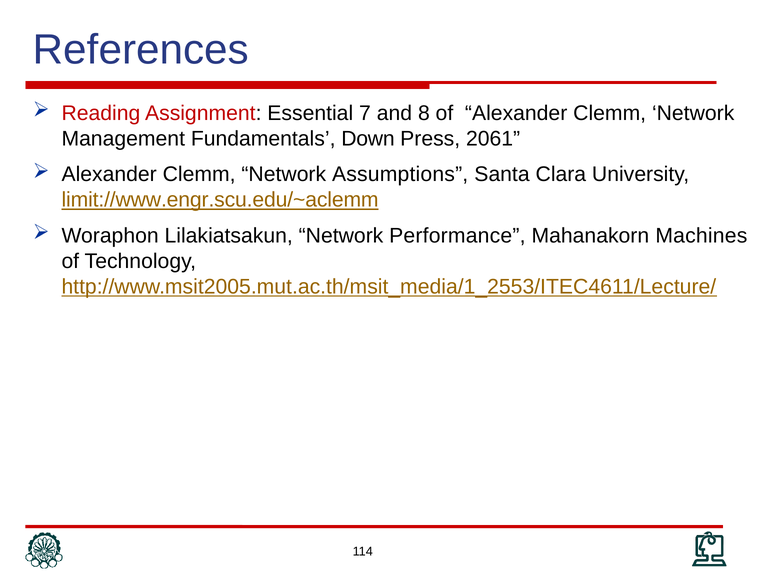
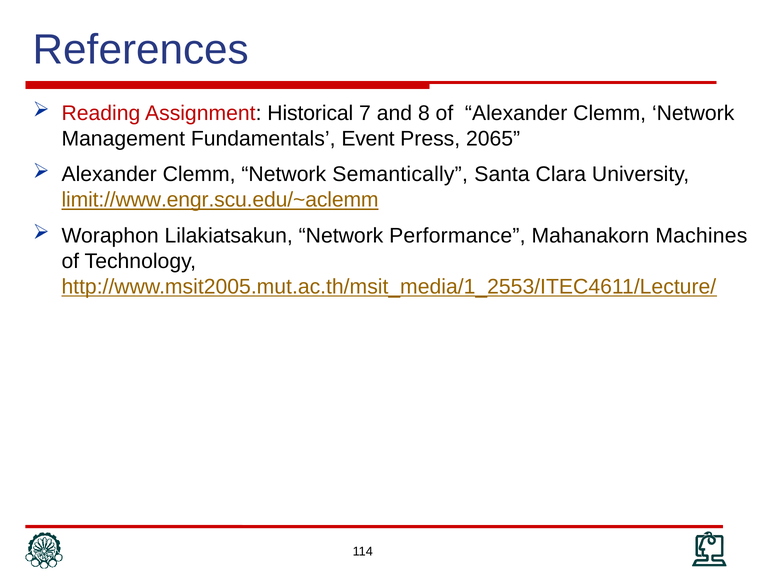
Essential: Essential -> Historical (310, 113)
Down: Down -> Event (368, 138)
2061: 2061 -> 2065 (493, 138)
Assumptions: Assumptions -> Semantically (400, 174)
